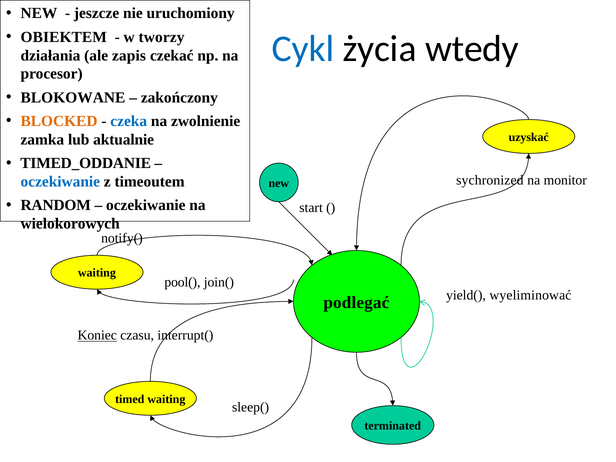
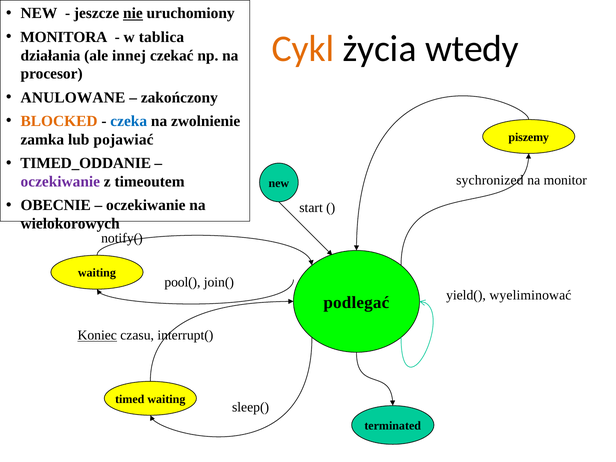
nie underline: none -> present (133, 13)
OBIEKTEM: OBIEKTEM -> MONITORA (64, 37)
tworzy: tworzy -> tablica (162, 37)
Cykl colour: blue -> orange (303, 49)
zapis: zapis -> innej (129, 55)
BLOKOWANE: BLOKOWANE -> ANULOWANE (73, 98)
uzyskać: uzyskać -> piszemy (529, 137)
aktualnie: aktualnie -> pojawiać (124, 140)
oczekiwanie colour: blue -> purple (60, 182)
RANDOM: RANDOM -> OBECNIE (56, 205)
